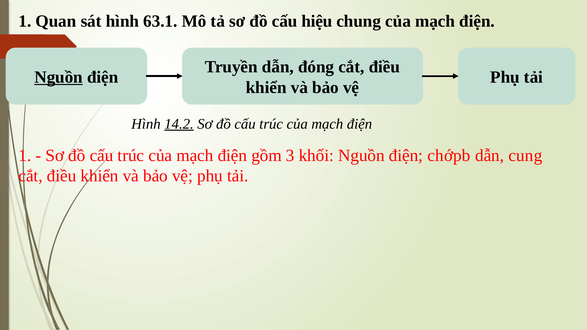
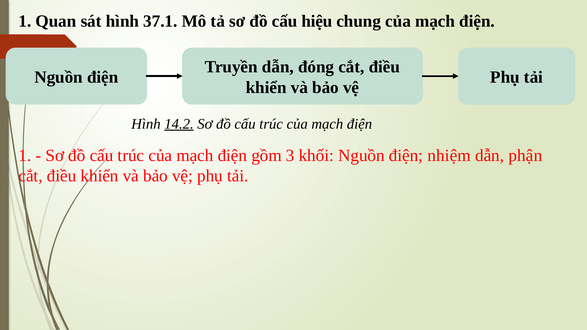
63.1: 63.1 -> 37.1 (160, 21)
Nguồn underline: present -> none (59, 77)
chớpb: chớpb -> nhiệm (449, 156)
cung: cung -> phận (525, 156)
